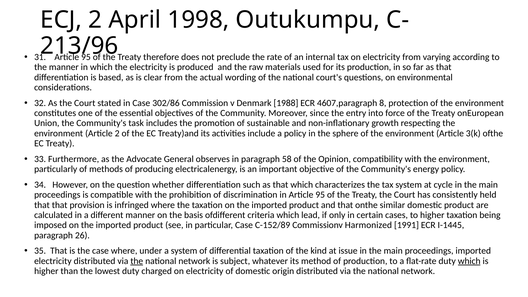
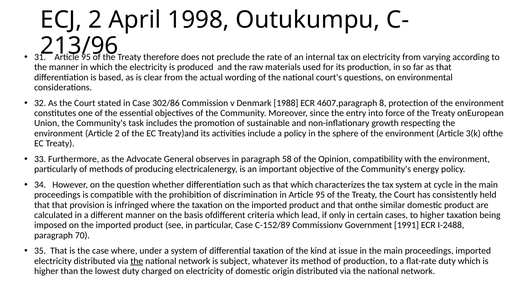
Harmonized: Harmonized -> Government (369, 225)
I-1445: I-1445 -> I-2488 (451, 225)
26: 26 -> 70 (82, 235)
which underline: present -> none (469, 261)
